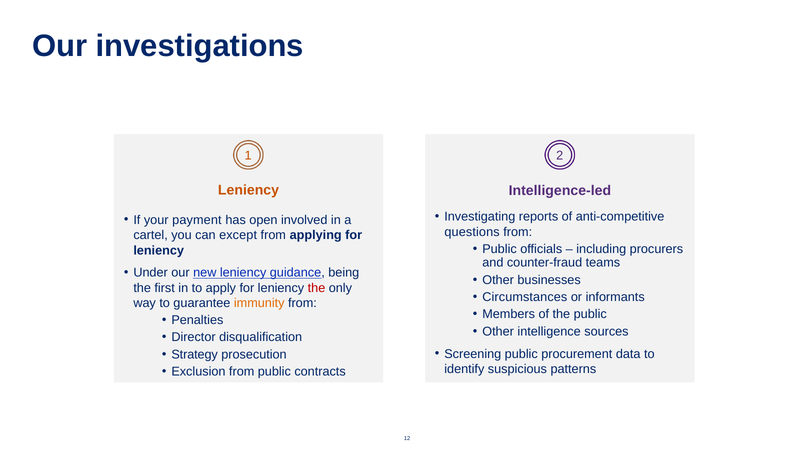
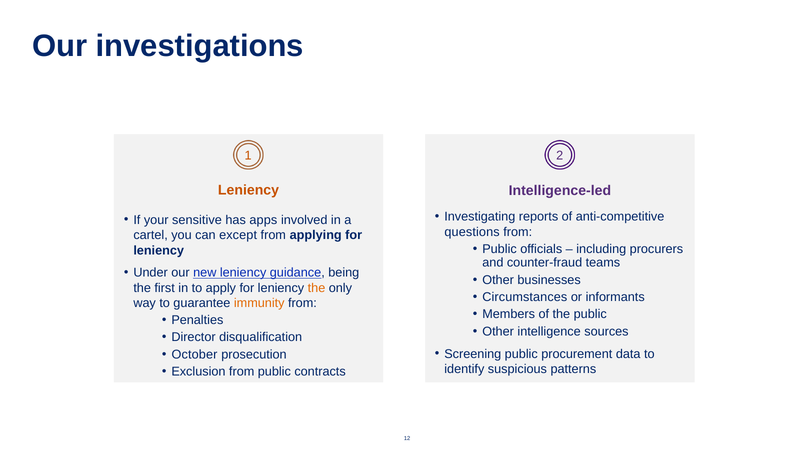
payment: payment -> sensitive (197, 220)
open: open -> apps (263, 220)
the colour: red -> orange (317, 288)
Strategy: Strategy -> October (194, 355)
